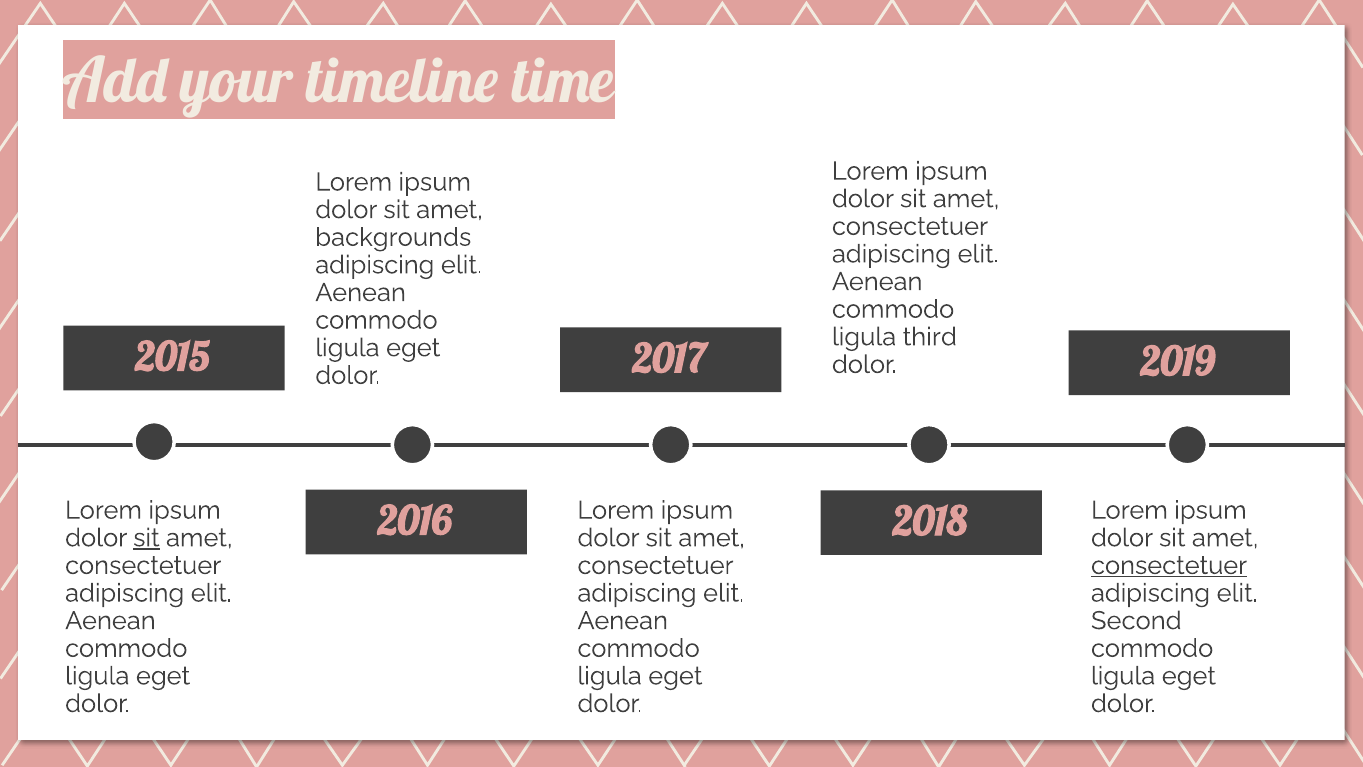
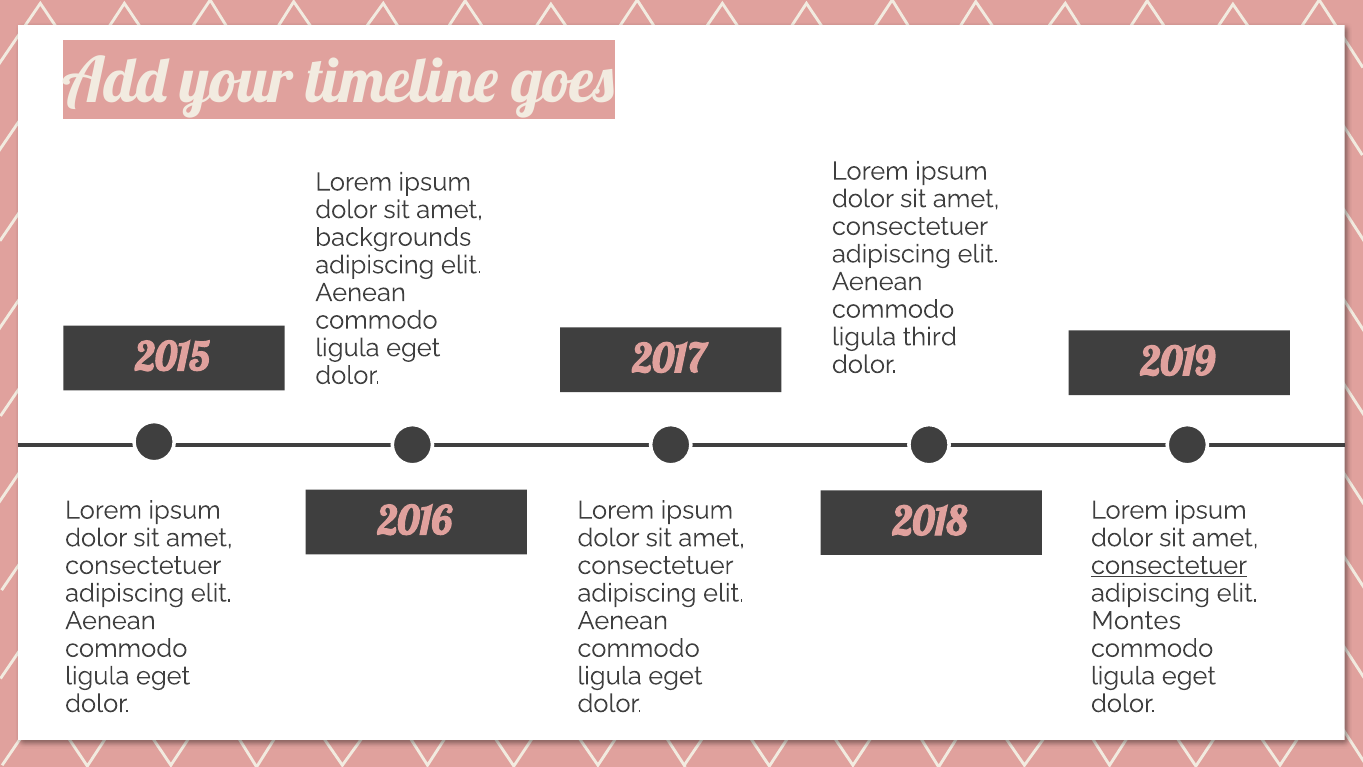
time: time -> goes (563, 82)
sit underline: present -> none (146, 538)
Second: Second -> Montes (1136, 620)
